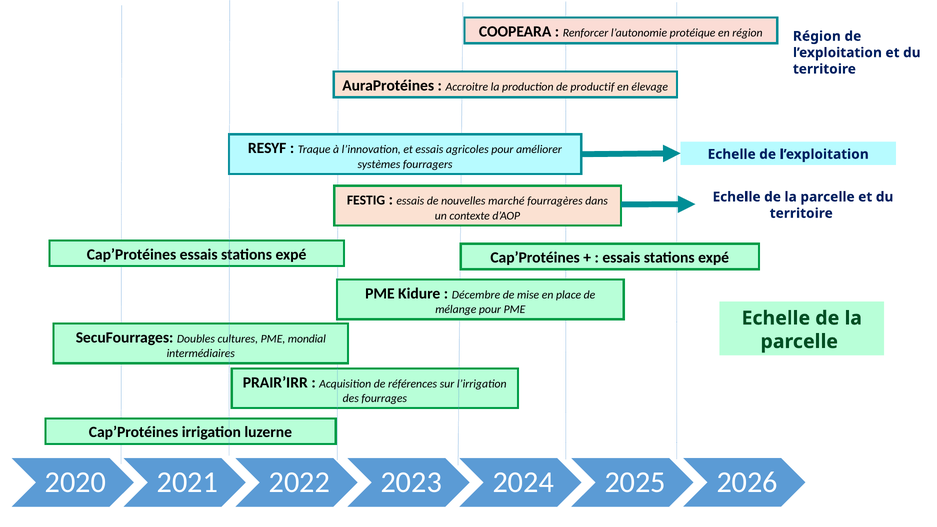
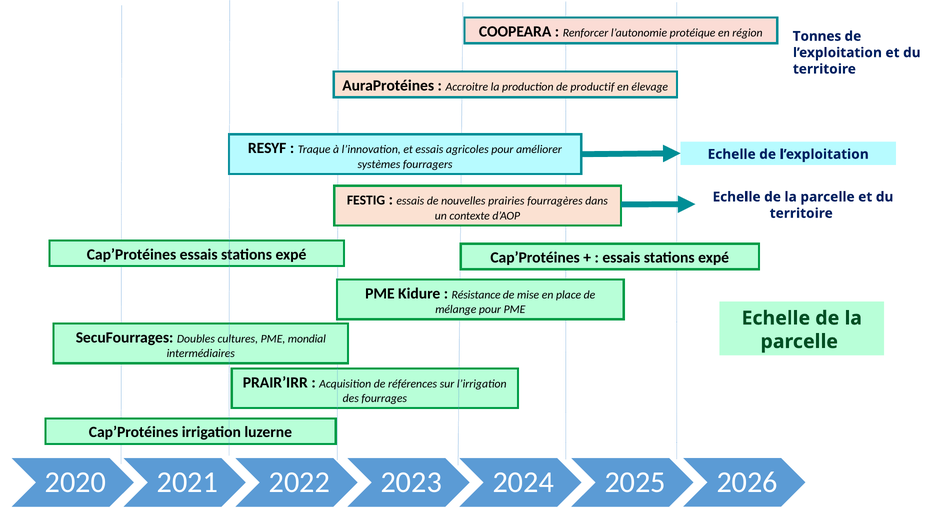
Région: Région -> Tonnes (817, 36)
marché: marché -> prairies (506, 201)
Décembre: Décembre -> Résistance (476, 295)
